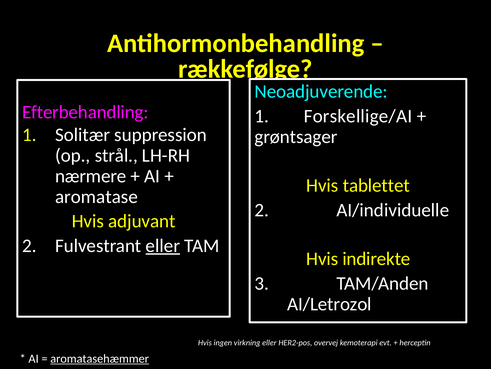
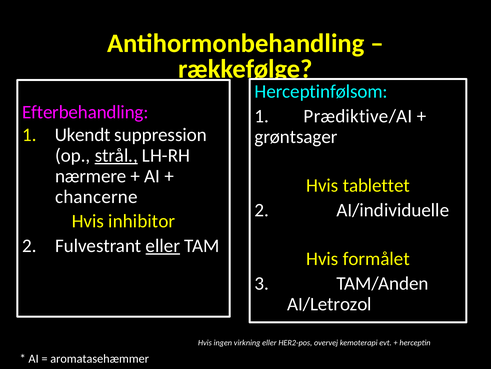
Neoadjuverende: Neoadjuverende -> Herceptinfølsom (321, 91)
Forskellige/AI: Forskellige/AI -> Prædiktive/AI (358, 116)
Solitær: Solitær -> Ukendt (83, 134)
strål underline: none -> present (116, 155)
aromatase: aromatase -> chancerne (96, 196)
adjuvant: adjuvant -> inhibitor (142, 221)
indirekte: indirekte -> formålet (376, 258)
aromatasehæmmer underline: present -> none (100, 358)
